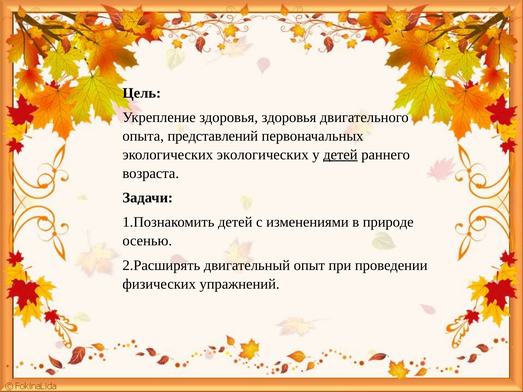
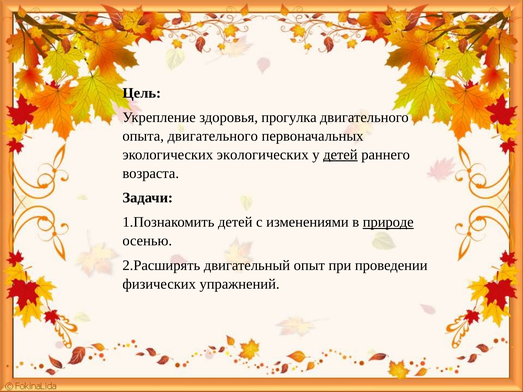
здоровья здоровья: здоровья -> прогулка (289, 117)
опыта представлений: представлений -> двигательного (213, 136)
природе underline: none -> present (388, 222)
